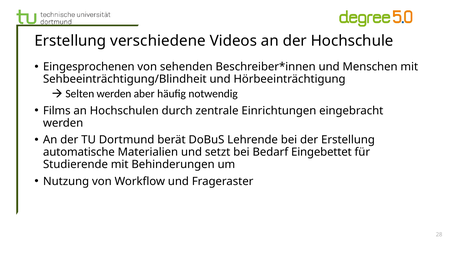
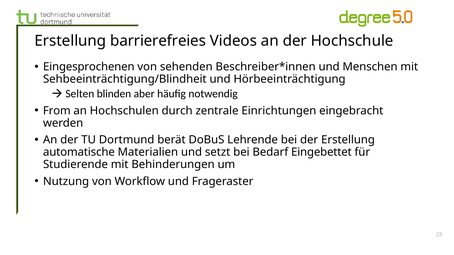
verschiedene: verschiedene -> barrierefreies (158, 41)
Selten werden: werden -> blinden (114, 94)
Films: Films -> From (57, 111)
